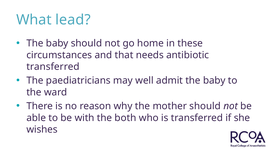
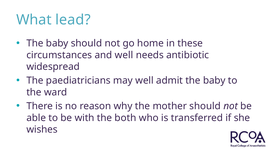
and that: that -> well (124, 55)
transferred: transferred -> widespread (53, 67)
